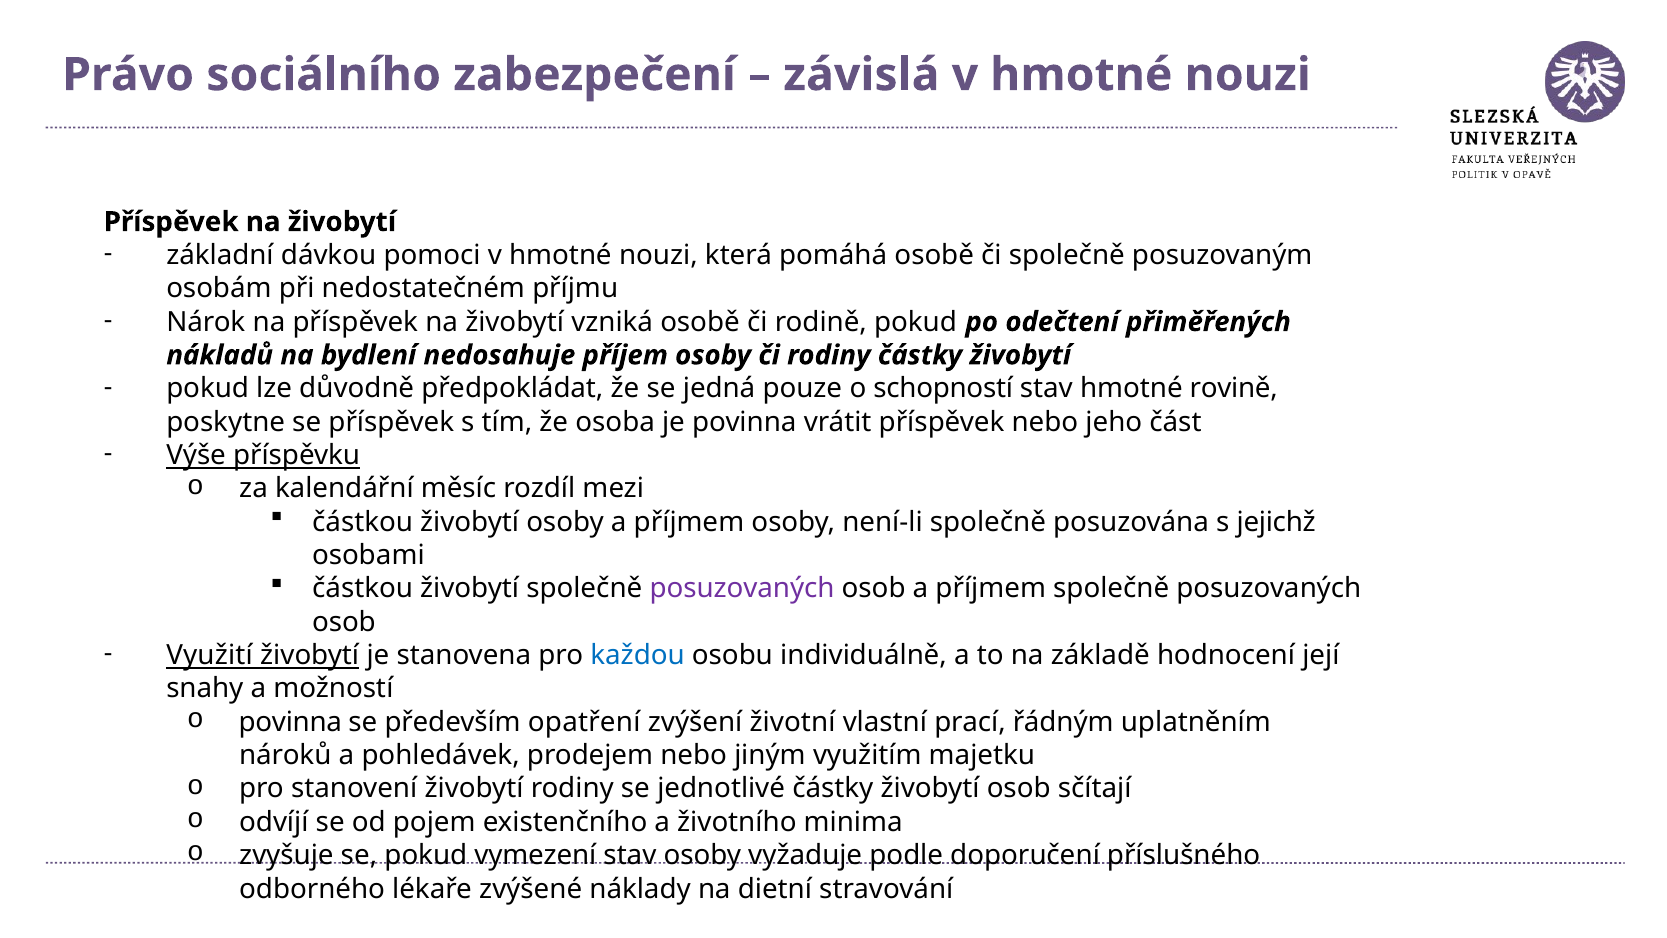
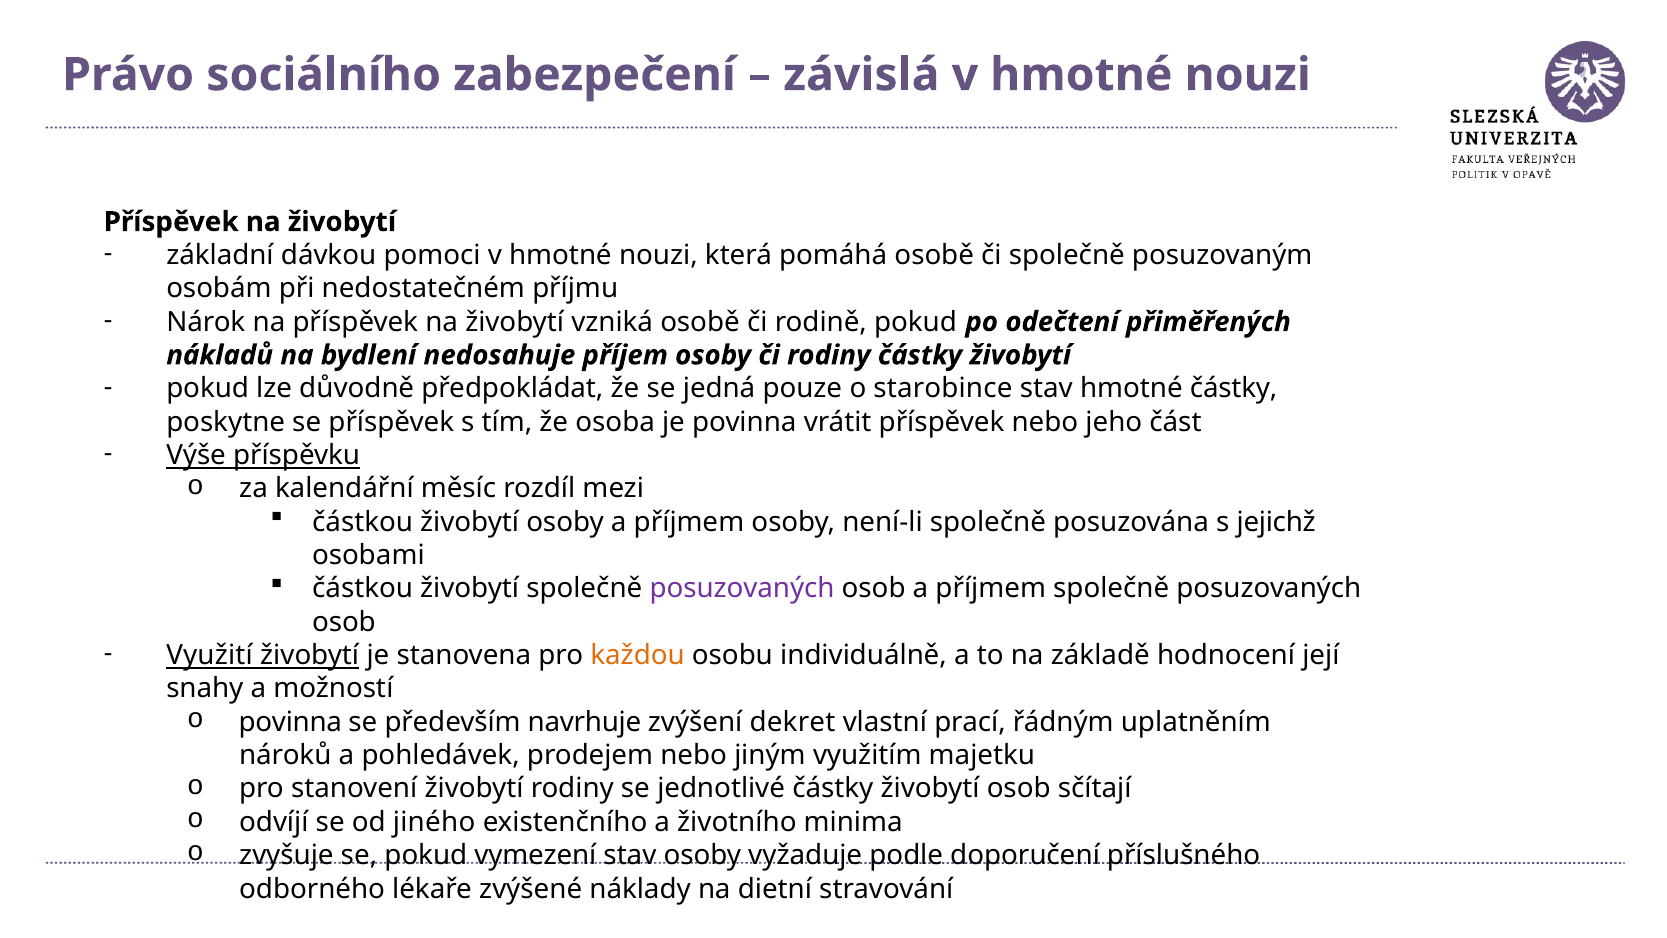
schopností: schopností -> starobince (943, 388)
hmotné rovině: rovině -> částky (1234, 388)
každou colour: blue -> orange (638, 655)
opatření: opatření -> navrhuje (584, 722)
životní: životní -> dekret (792, 722)
pojem: pojem -> jiného (434, 822)
